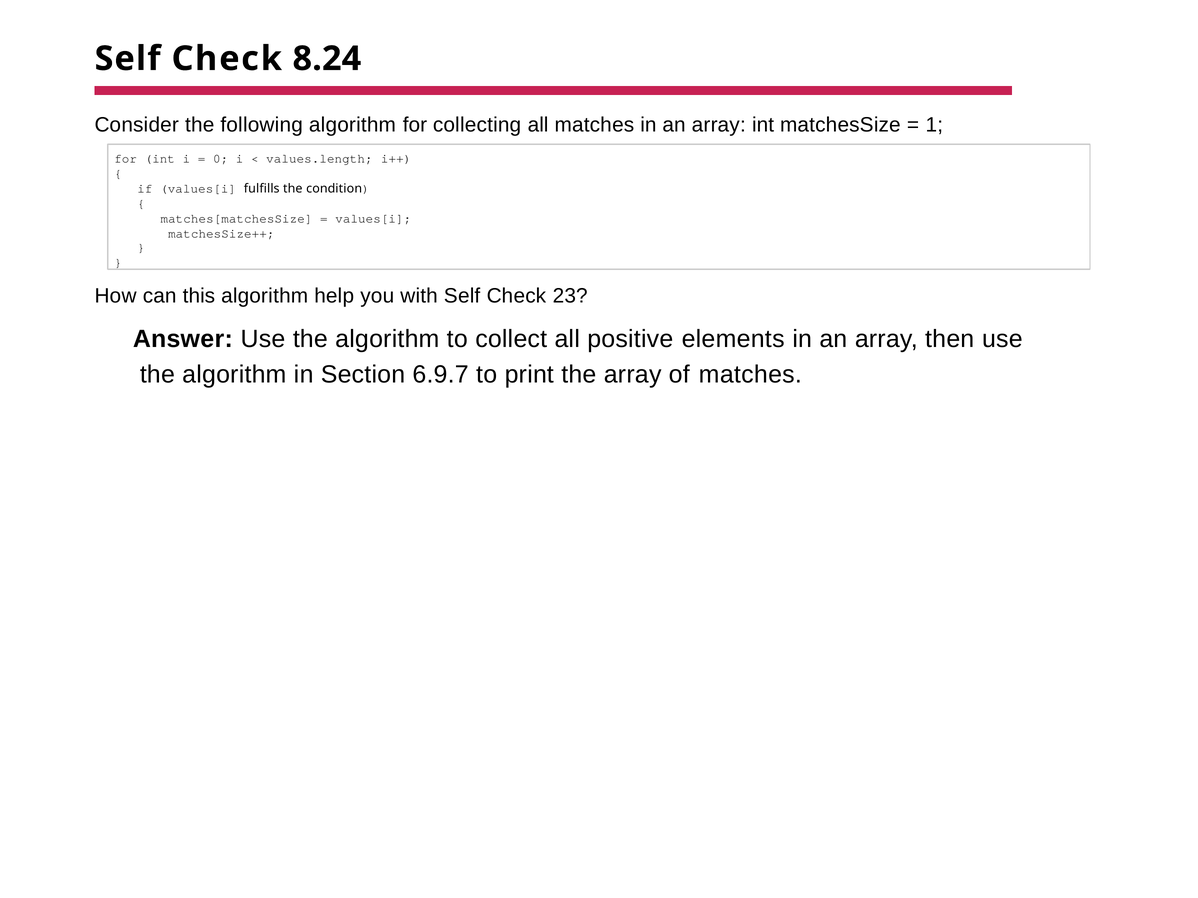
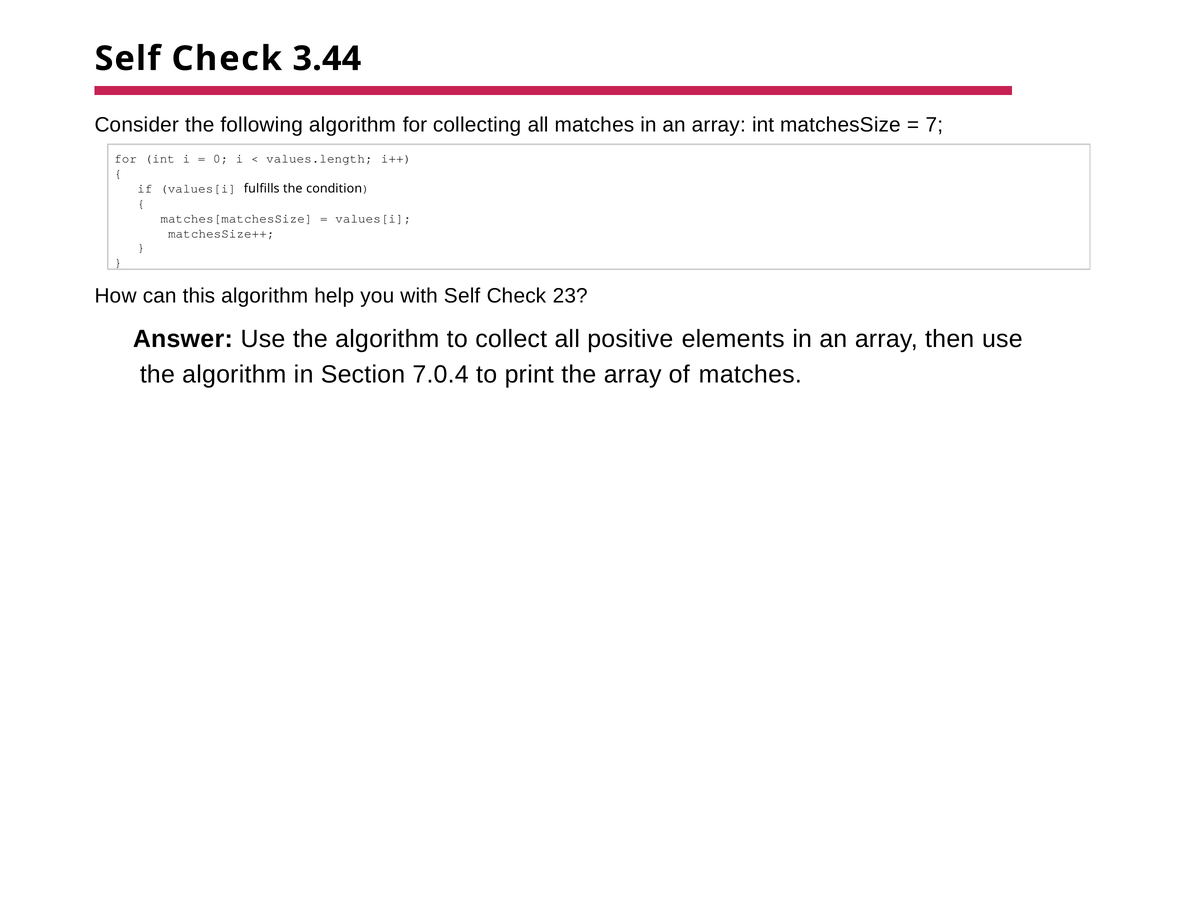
8.24: 8.24 -> 3.44 (327, 59)
1: 1 -> 7 (934, 125)
6.9.7: 6.9.7 -> 7.0.4 (441, 375)
